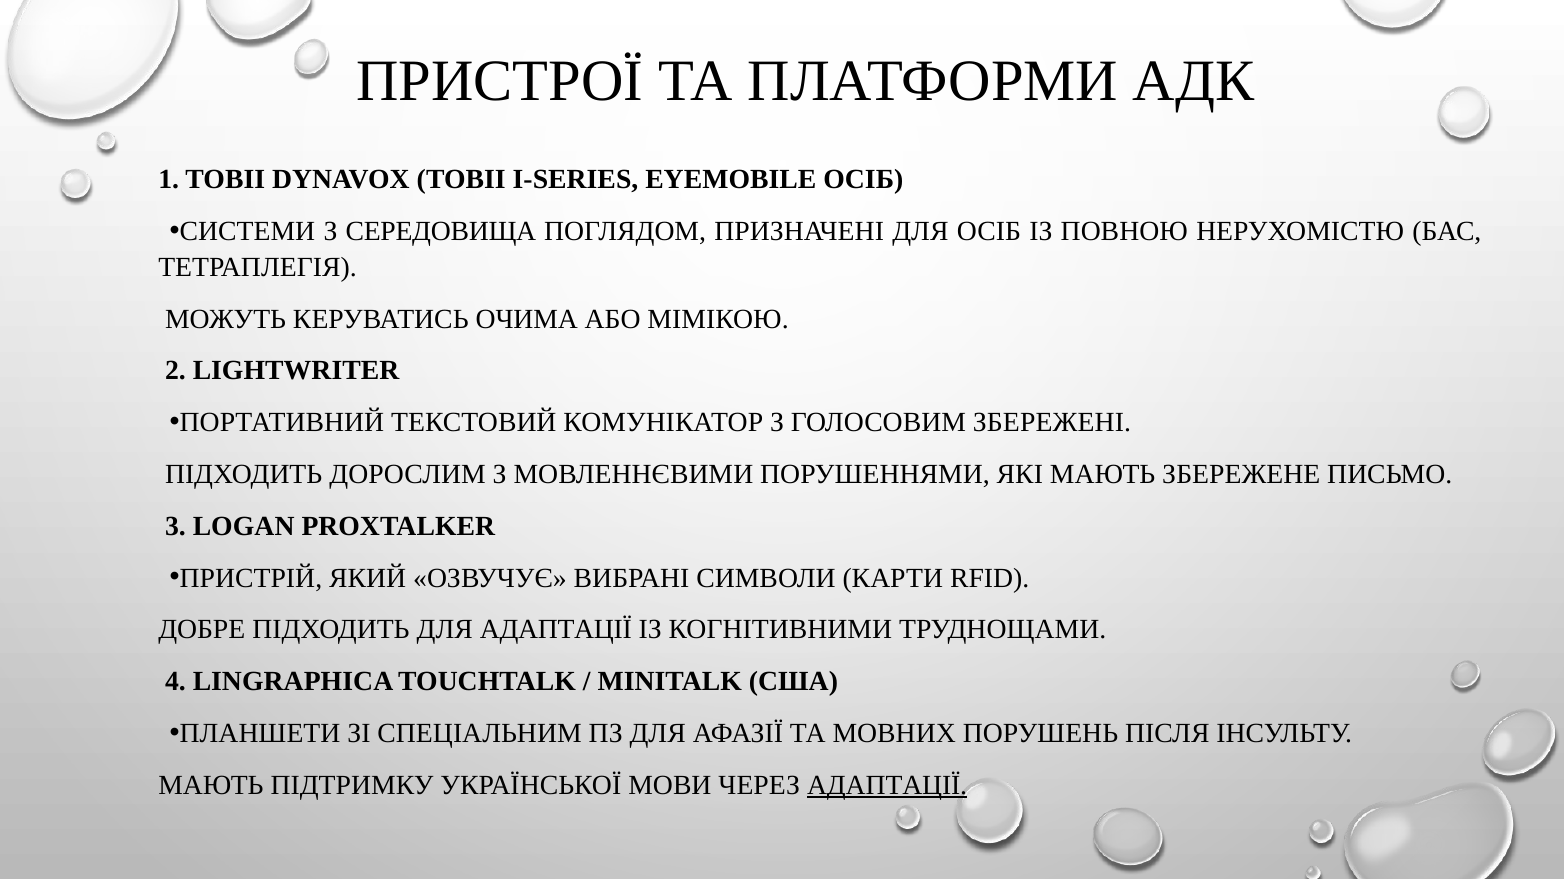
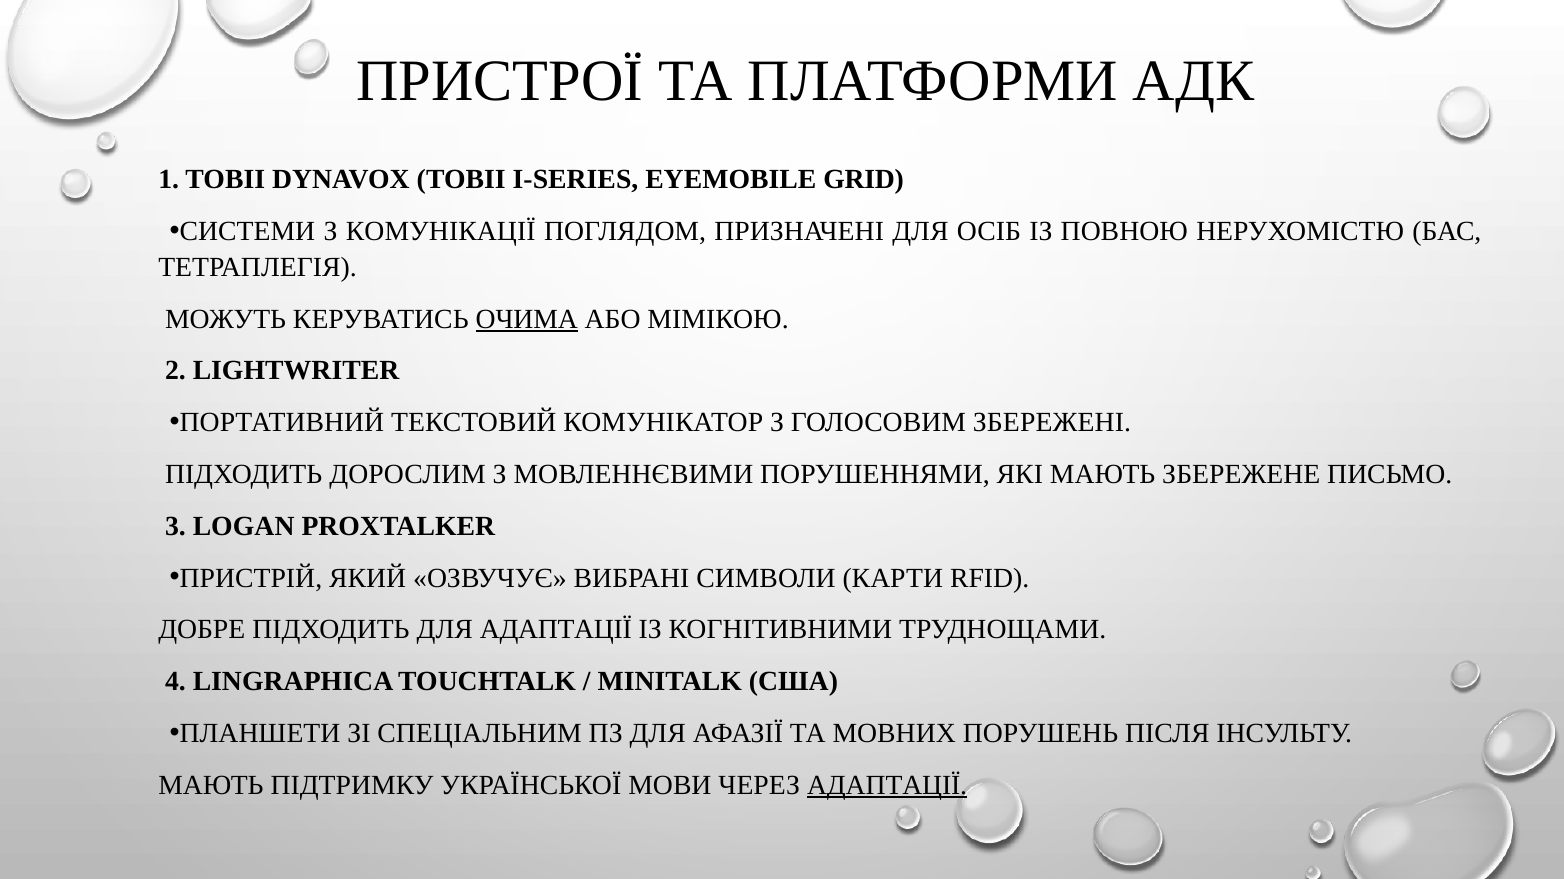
EYEMOBILE ОСІБ: ОСІБ -> GRID (864, 180)
СЕРЕДОВИЩА: СЕРЕДОВИЩА -> КОМУНІКАЦІЇ (441, 232)
ОЧИМА underline: none -> present (527, 319)
